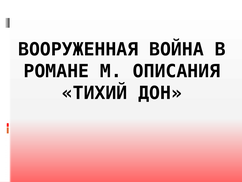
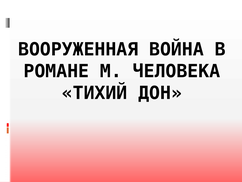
ОПИСАНИЯ: ОПИСАНИЯ -> ЧЕЛОВЕКА (176, 71)
